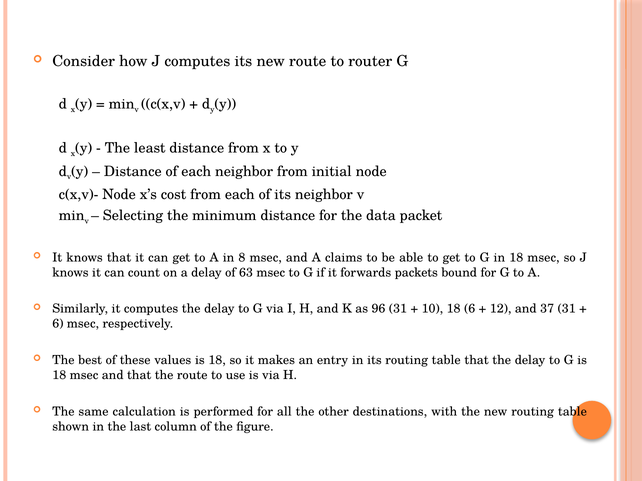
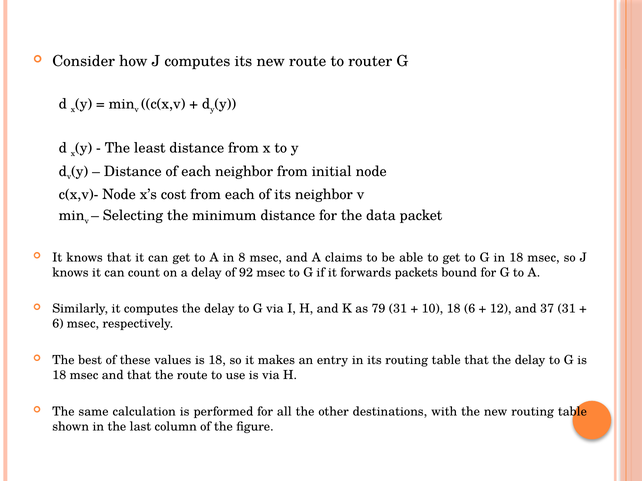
63: 63 -> 92 (246, 273)
96: 96 -> 79 (378, 309)
